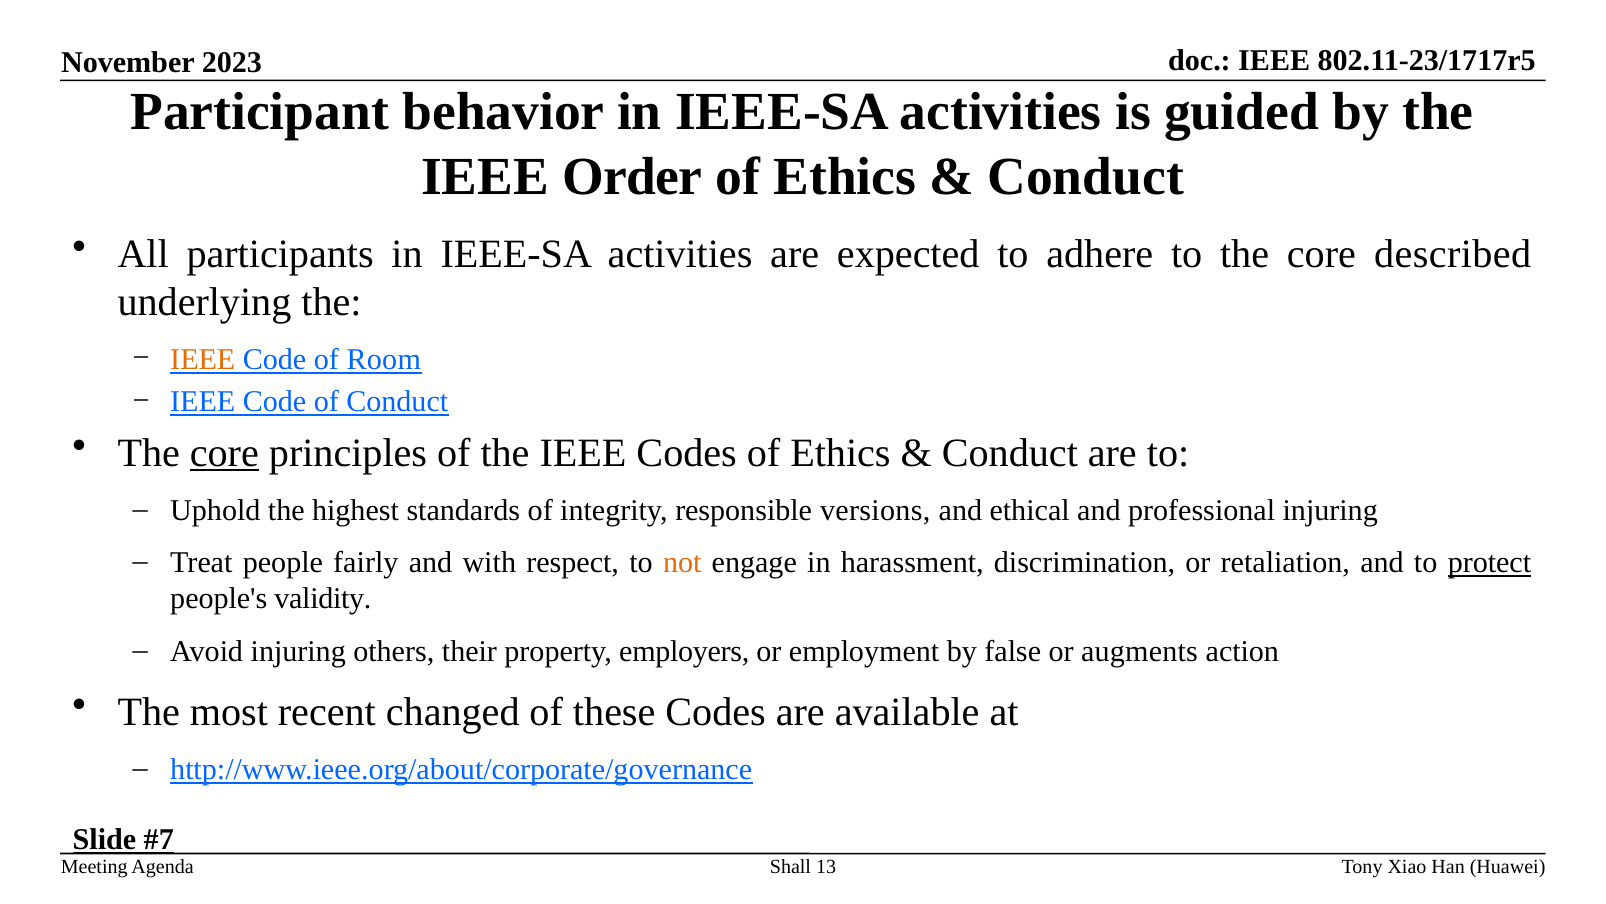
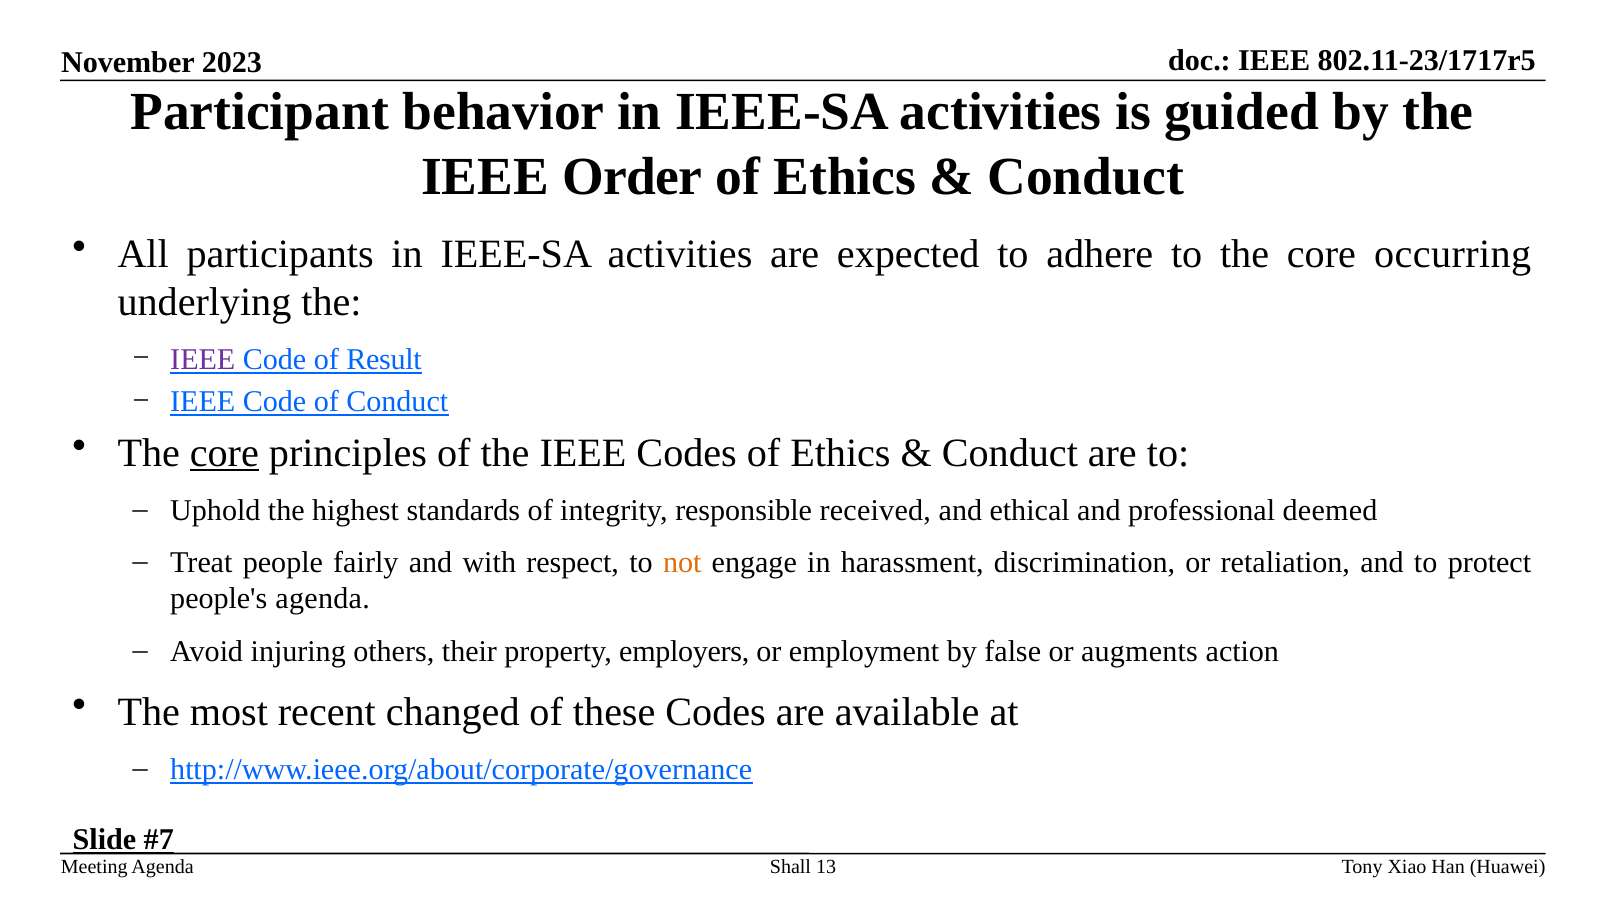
described: described -> occurring (1453, 254)
IEEE colour: orange -> purple (203, 360)
Room: Room -> Result (384, 360)
versions: versions -> received (875, 510)
professional injuring: injuring -> deemed (1330, 510)
protect underline: present -> none (1489, 562)
people's validity: validity -> agenda (323, 598)
